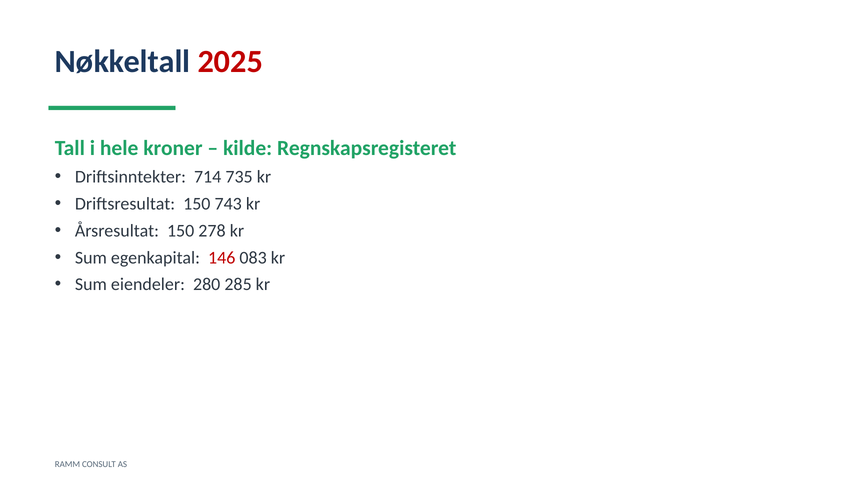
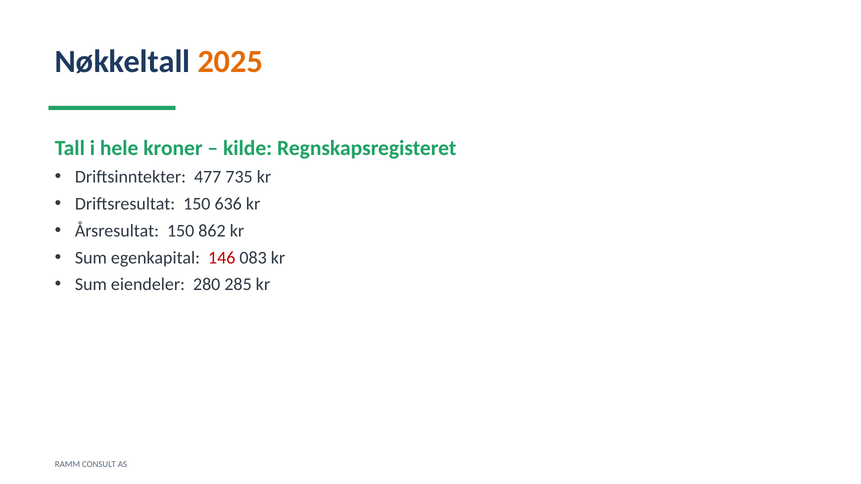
2025 colour: red -> orange (230, 61)
714: 714 -> 477 (208, 177)
743: 743 -> 636 (228, 204)
278: 278 -> 862 (212, 231)
